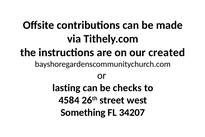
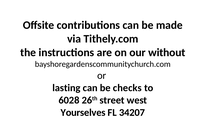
created: created -> without (167, 52)
4584: 4584 -> 6028 (69, 100)
Something: Something -> Yourselves (83, 112)
